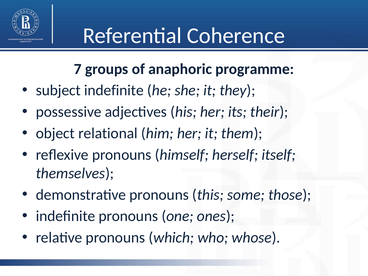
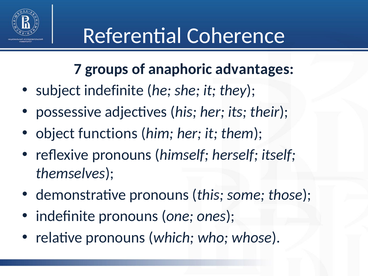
programme: programme -> advantages (255, 69)
relational: relational -> functions (108, 133)
